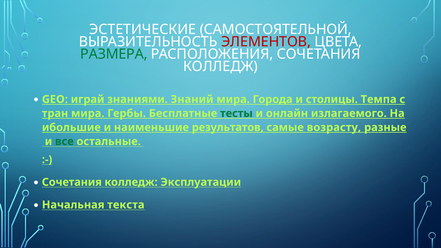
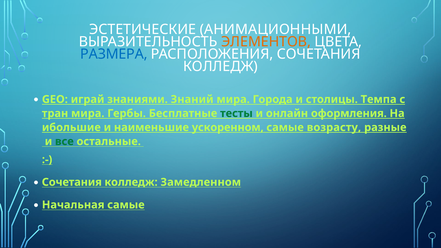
САМОСТОЯТЕЛЬНОЙ: САМОСТОЯТЕЛЬНОЙ -> АНИМАЦИОННЫМИ (276, 30)
ЭЛЕМЕНТОВ colour: red -> orange (266, 42)
РАЗМЕРА colour: green -> blue (114, 54)
излагаемого: излагаемого -> оформления (349, 113)
результатов: результатов -> ускоренном (228, 127)
Эксплуатации: Эксплуатации -> Замедленном (201, 182)
Начальная текста: текста -> самые (126, 205)
